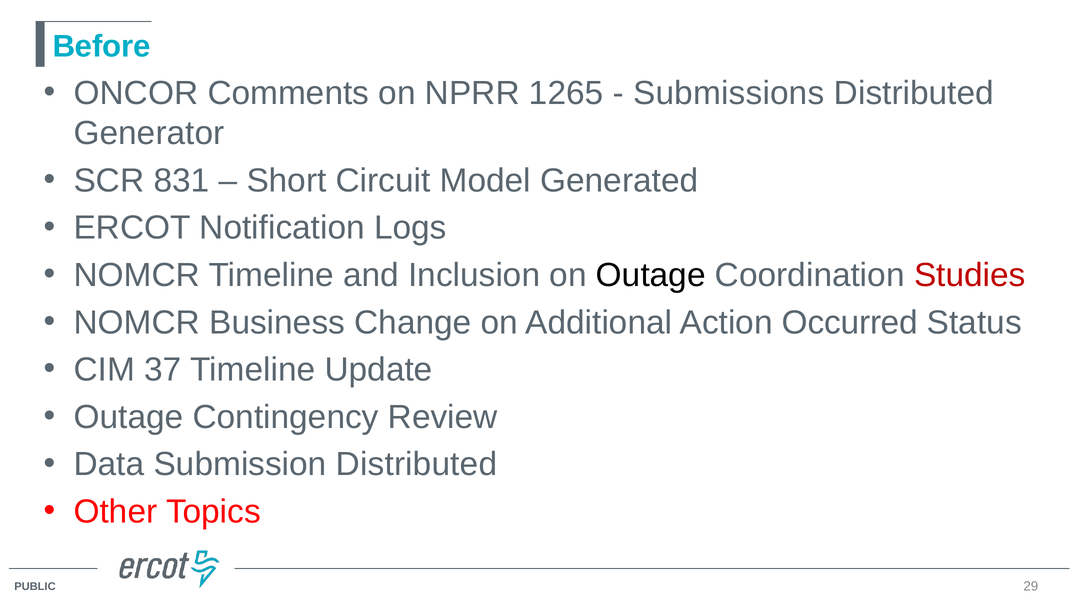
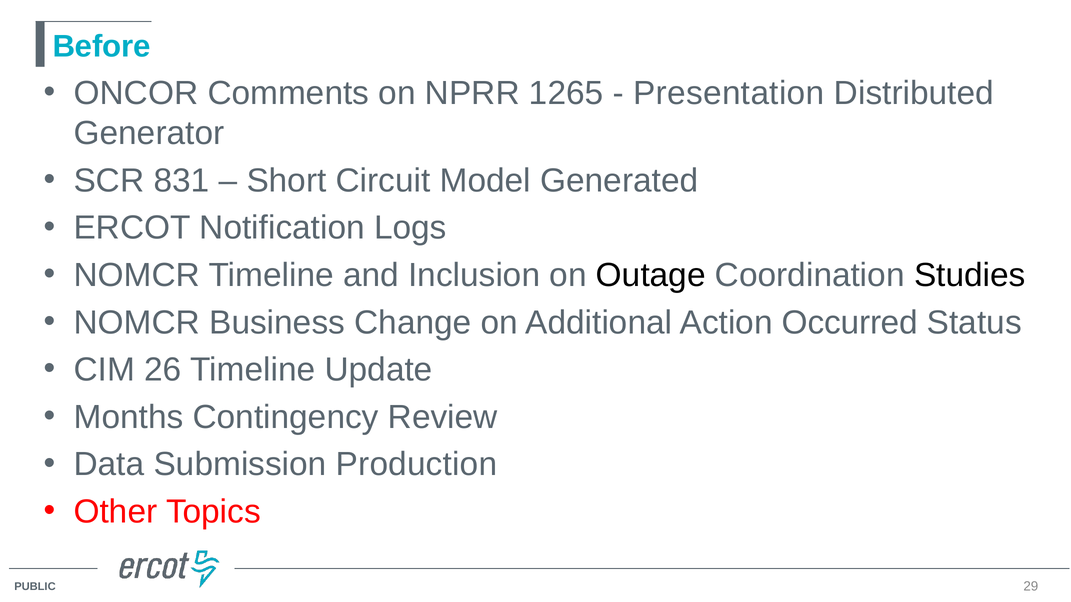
Submissions: Submissions -> Presentation (729, 93)
Studies colour: red -> black (970, 275)
37: 37 -> 26 (163, 370)
Outage: Outage -> Months (129, 417)
Submission Distributed: Distributed -> Production (417, 465)
